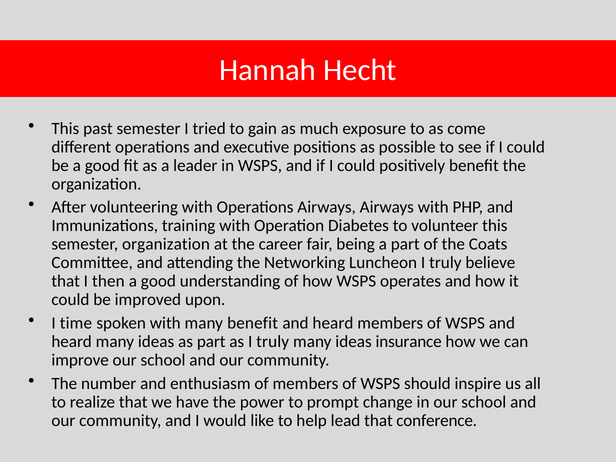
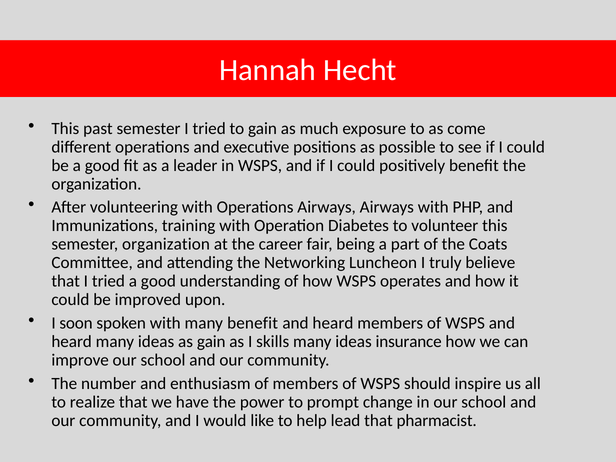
that I then: then -> tried (108, 281)
time: time -> soon (76, 323)
as part: part -> gain (211, 342)
as I truly: truly -> skills (273, 342)
conference: conference -> pharmacist (437, 420)
